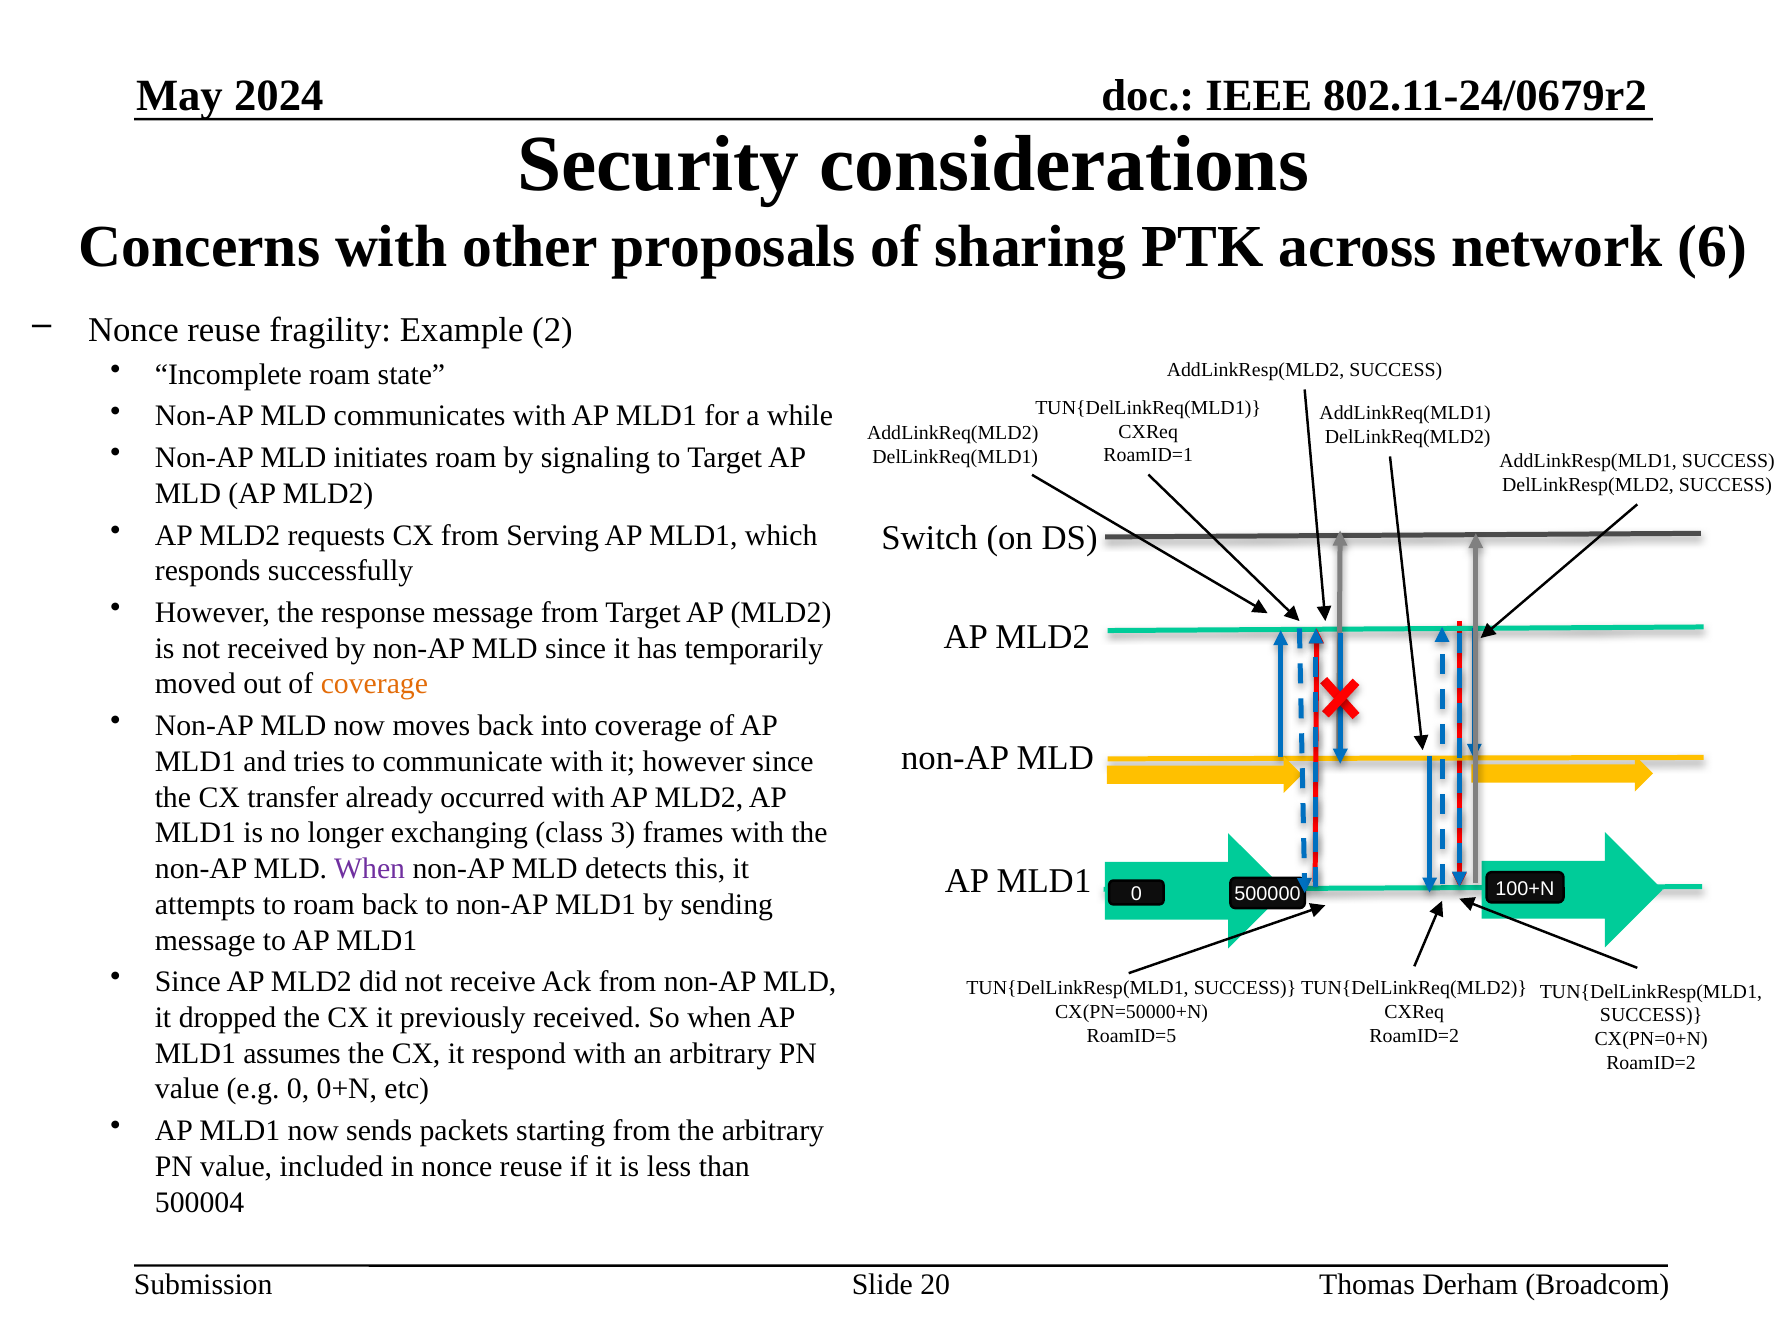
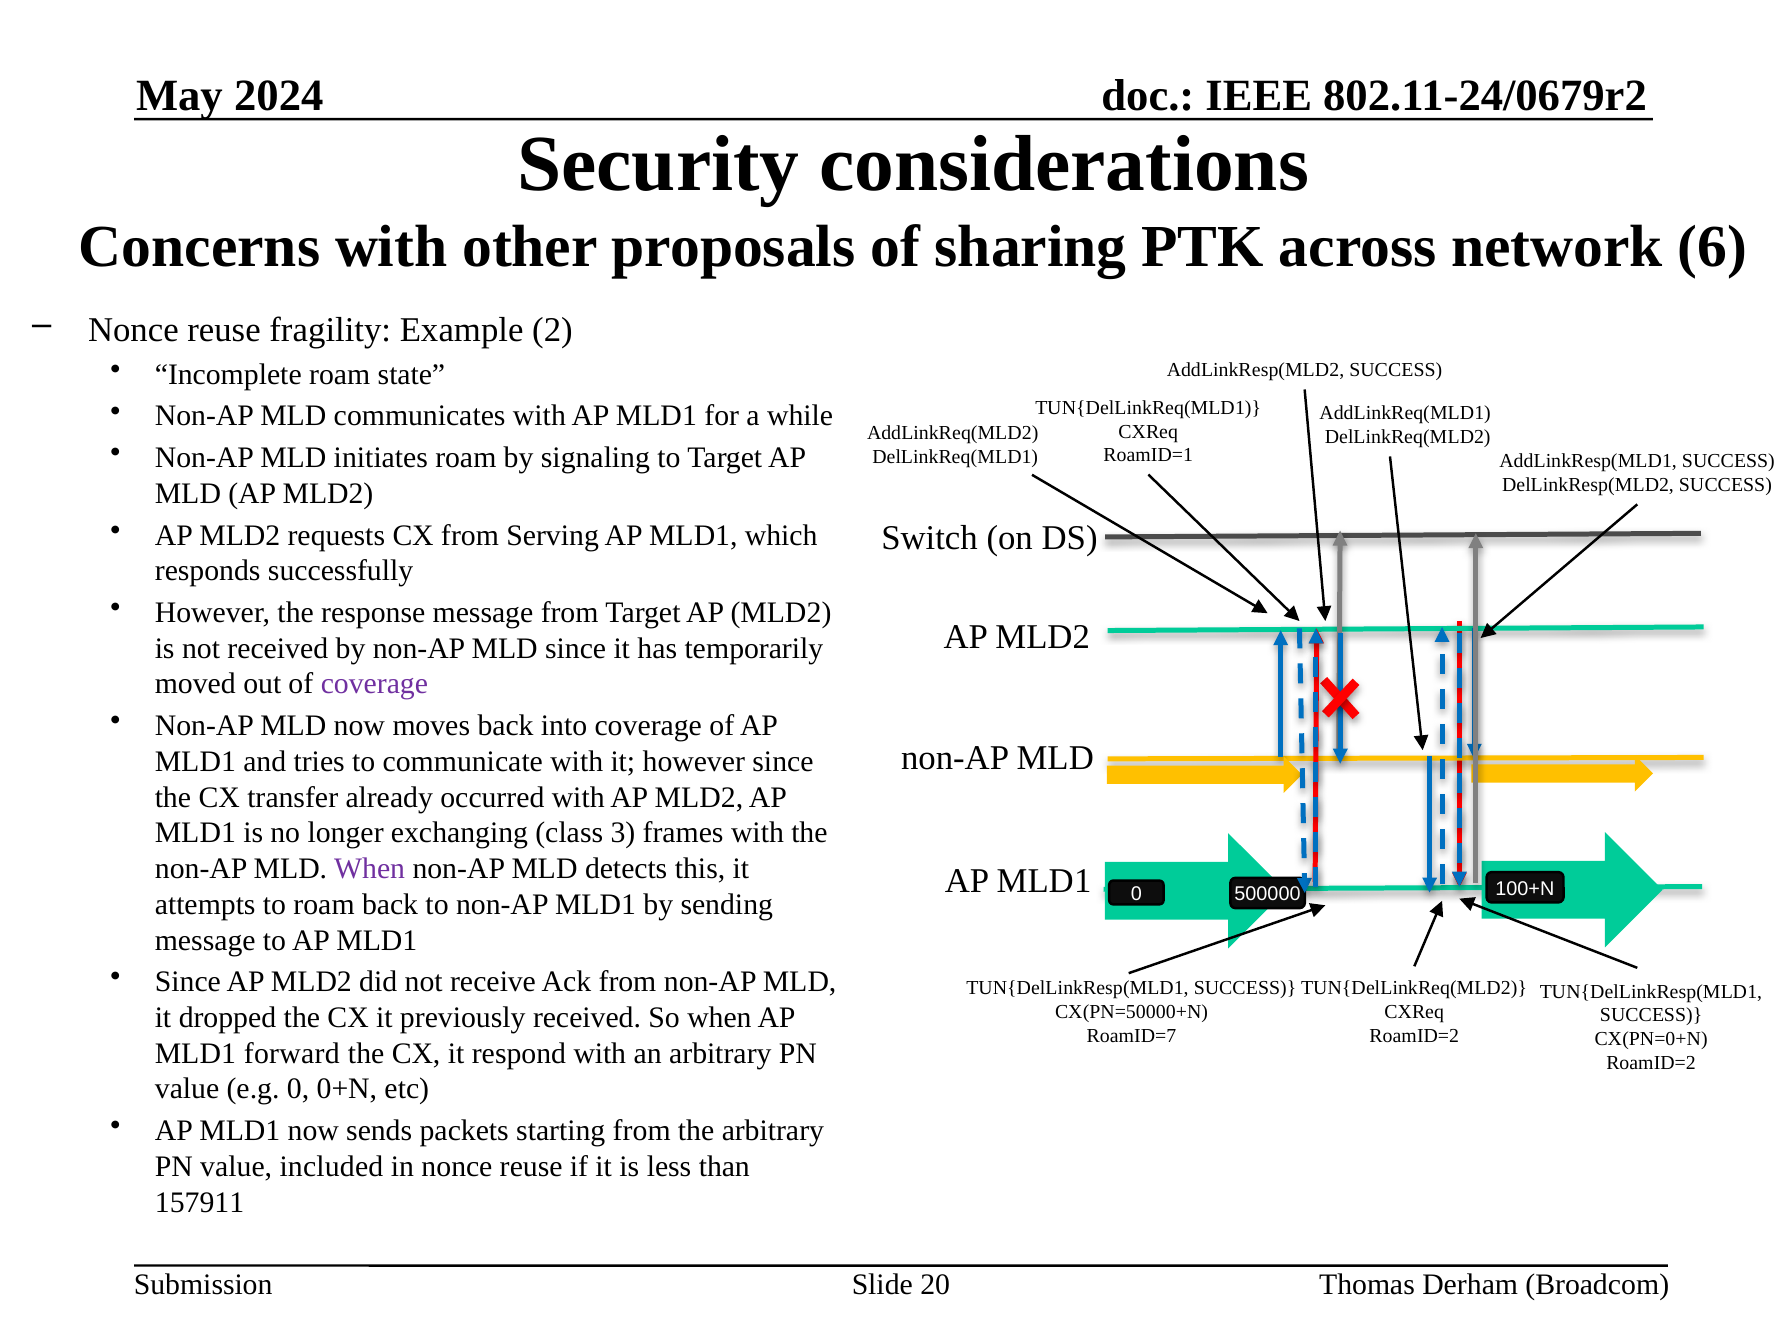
coverage colour: orange -> purple (374, 684)
RoamID=5: RoamID=5 -> RoamID=7 (1131, 1036)
assumes: assumes -> forward (292, 1054)
500004: 500004 -> 157911 (200, 1203)
